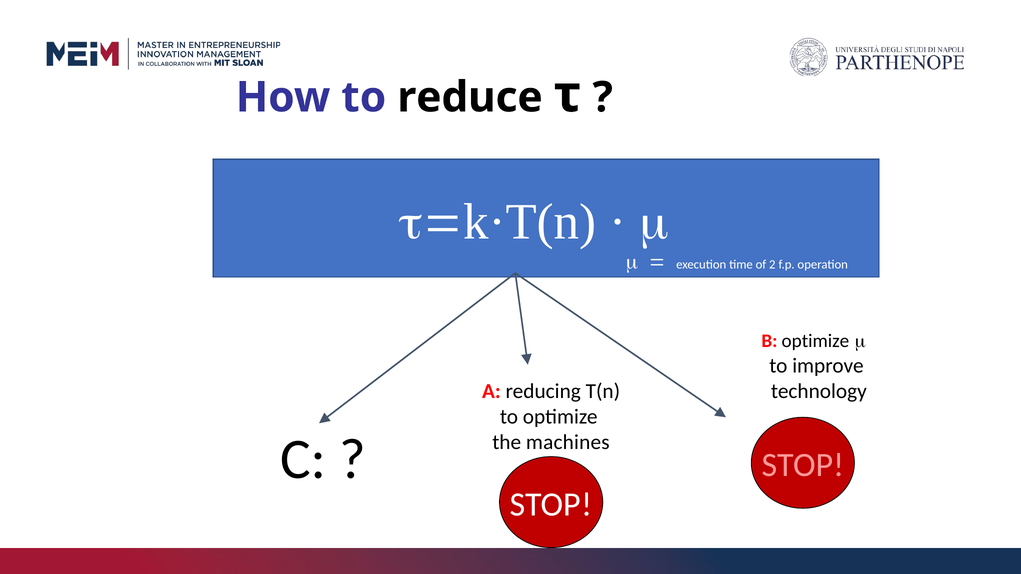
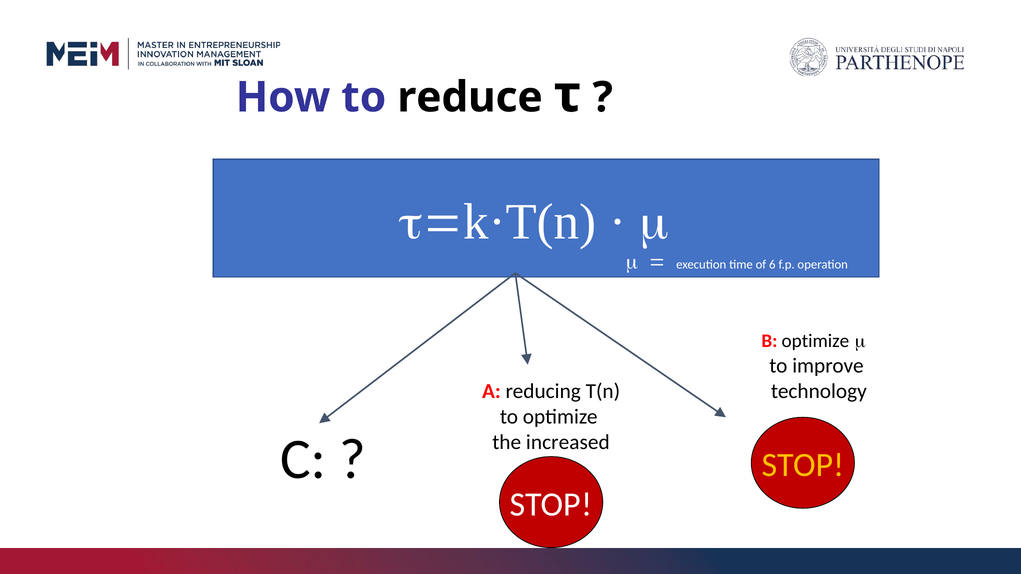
2: 2 -> 6 (772, 265)
machines: machines -> increased (568, 442)
STOP colour: pink -> yellow (803, 465)
